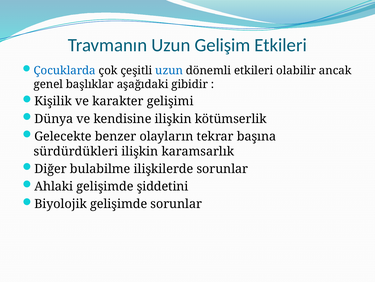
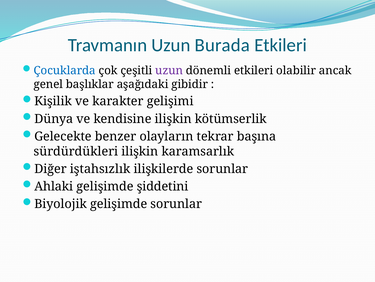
Gelişim: Gelişim -> Burada (222, 45)
uzun colour: blue -> purple (169, 70)
bulabilme: bulabilme -> iştahsızlık (100, 169)
